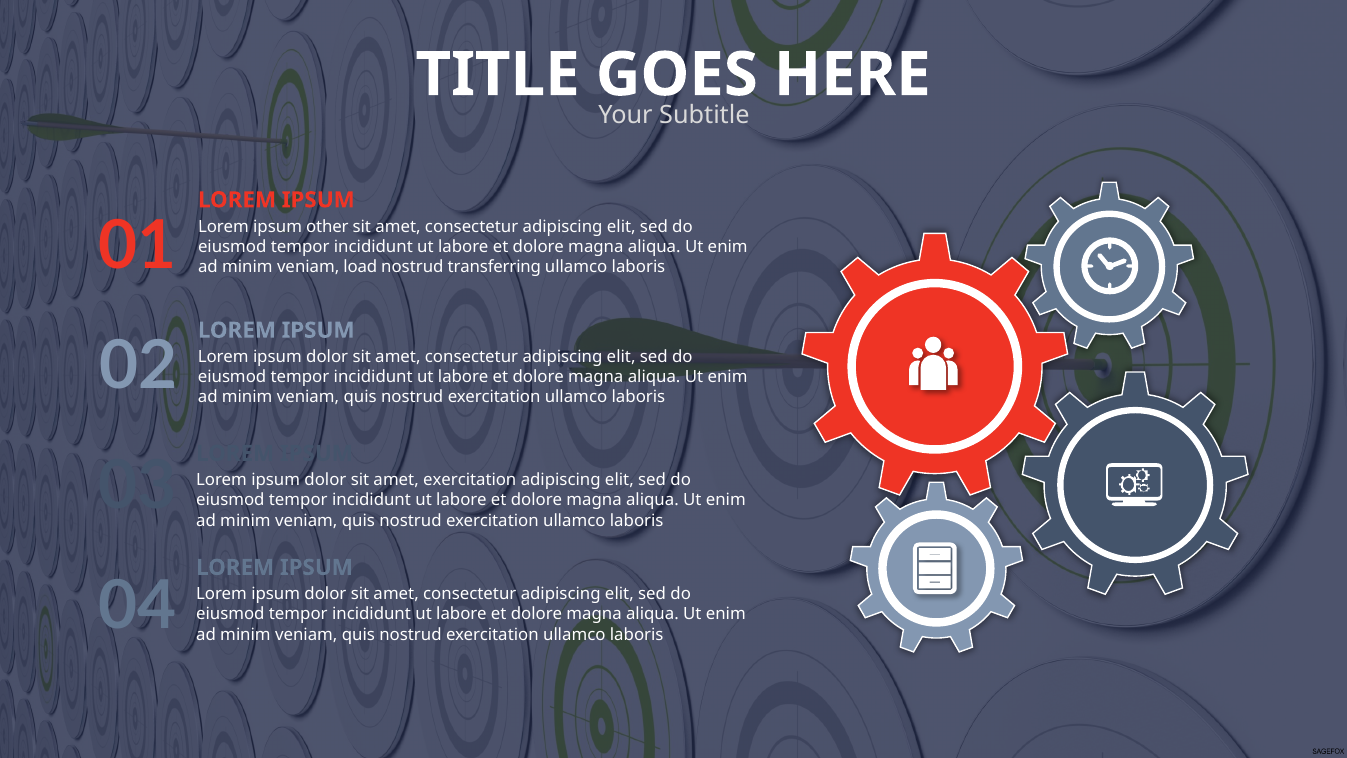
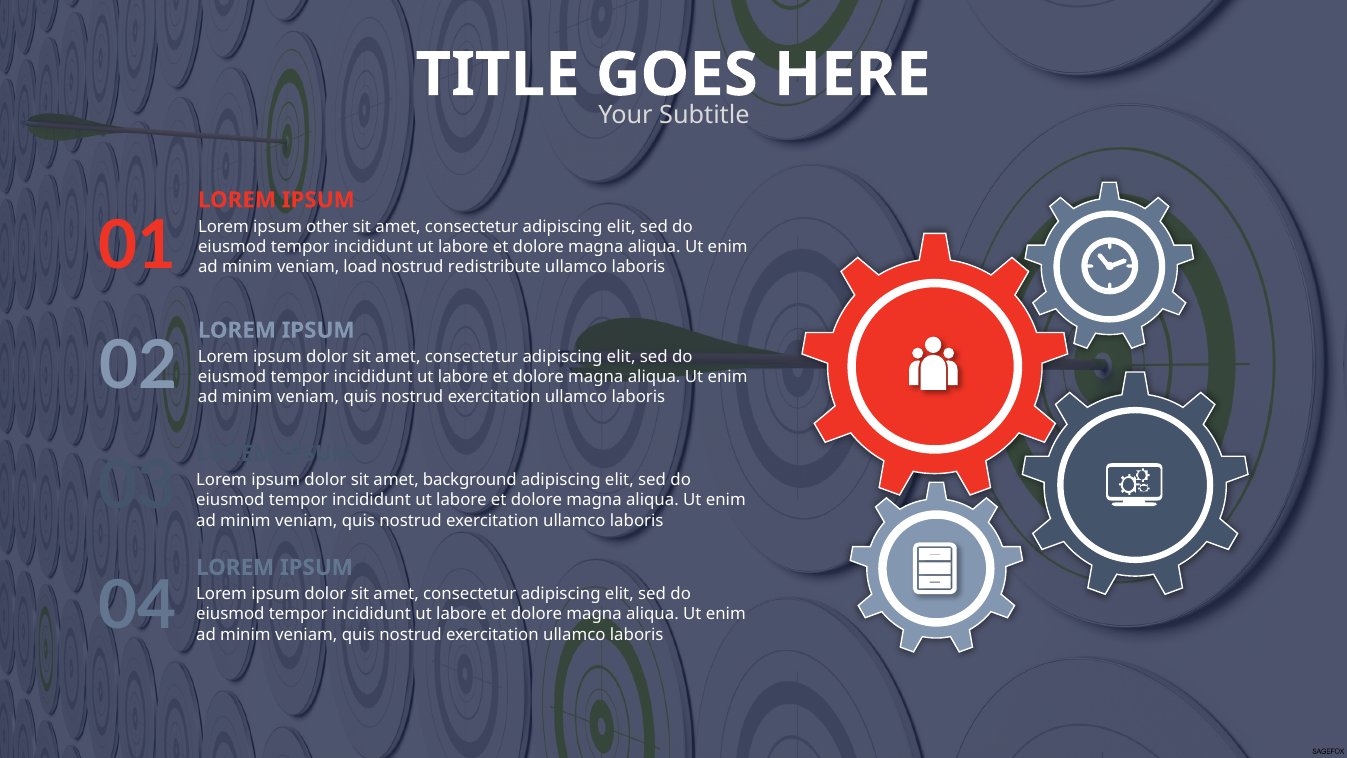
transferring: transferring -> redistribute (494, 267)
amet exercitation: exercitation -> background (470, 480)
